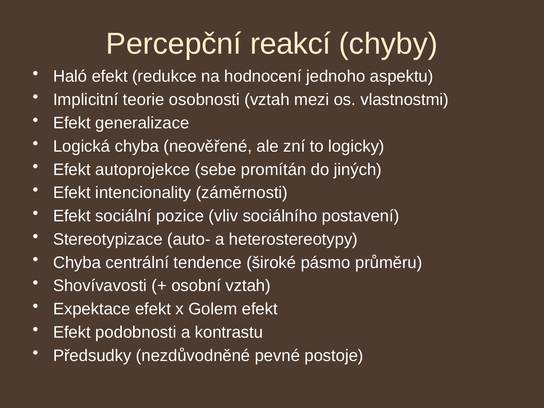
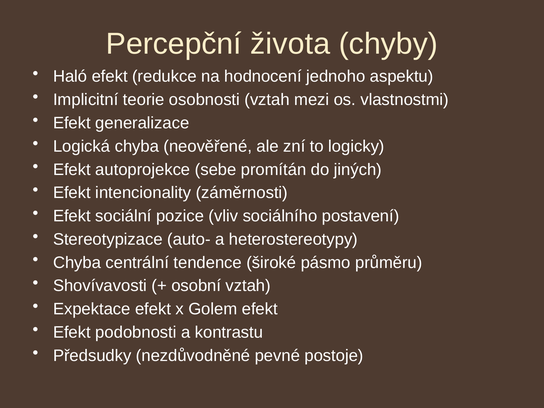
reakcí: reakcí -> života (290, 44)
